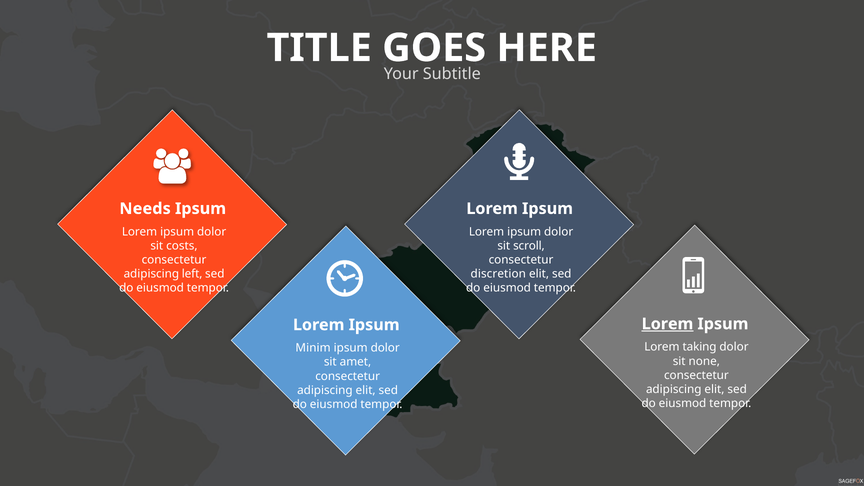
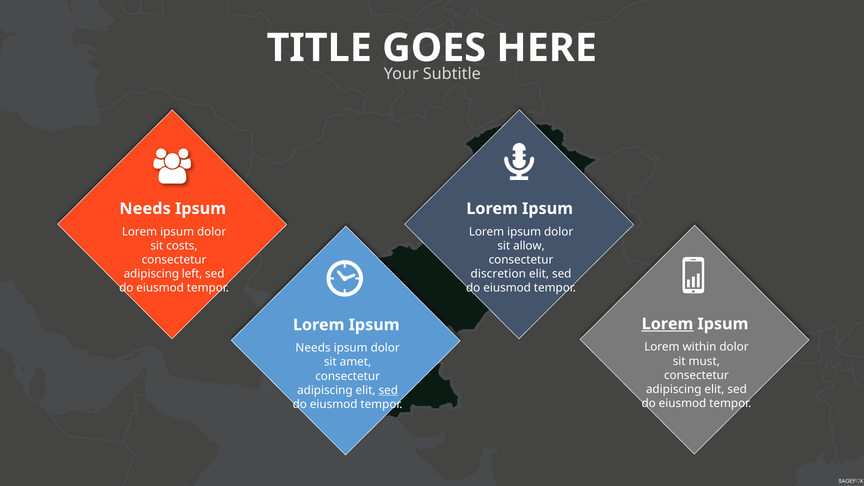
scroll: scroll -> allow (529, 246)
taking: taking -> within (700, 347)
Minim: Minim -> Needs (313, 348)
none: none -> must (704, 361)
sed underline: none -> present (388, 390)
